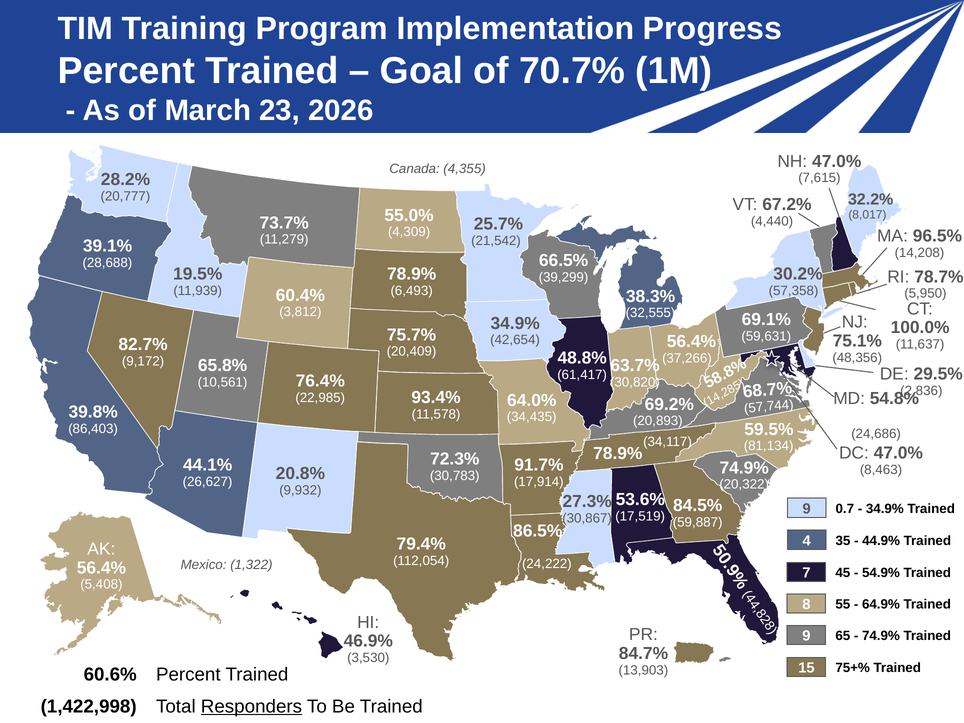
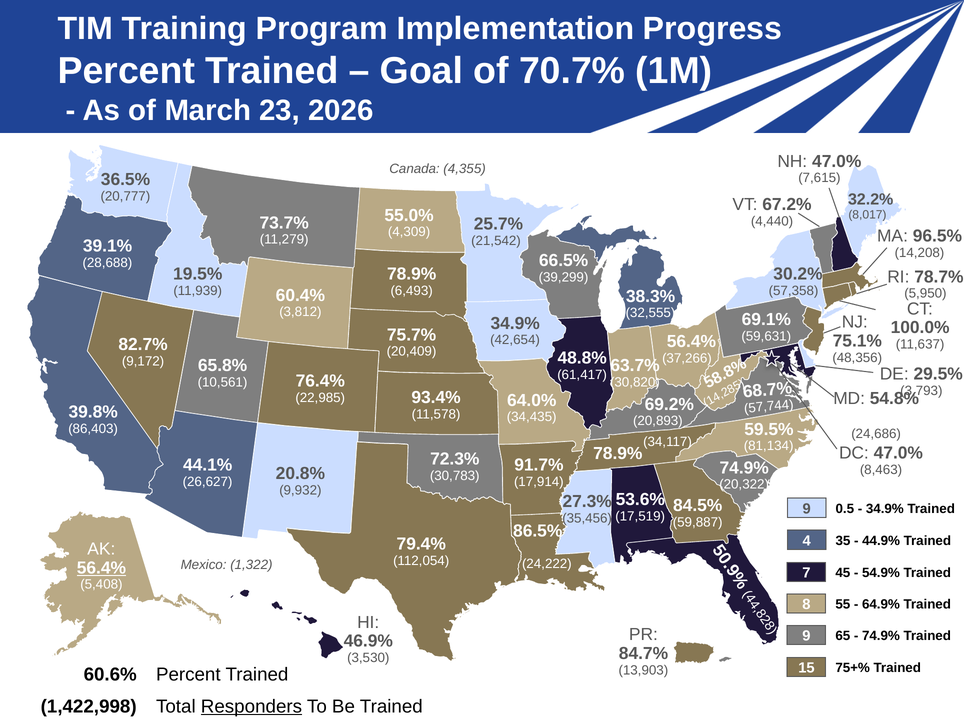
28.2%: 28.2% -> 36.5% (125, 180)
2,836: 2,836 -> 3,793 (921, 391)
0.7: 0.7 -> 0.5 (845, 509)
30,867: 30,867 -> 35,456 (587, 518)
56.4% underline: none -> present (101, 568)
